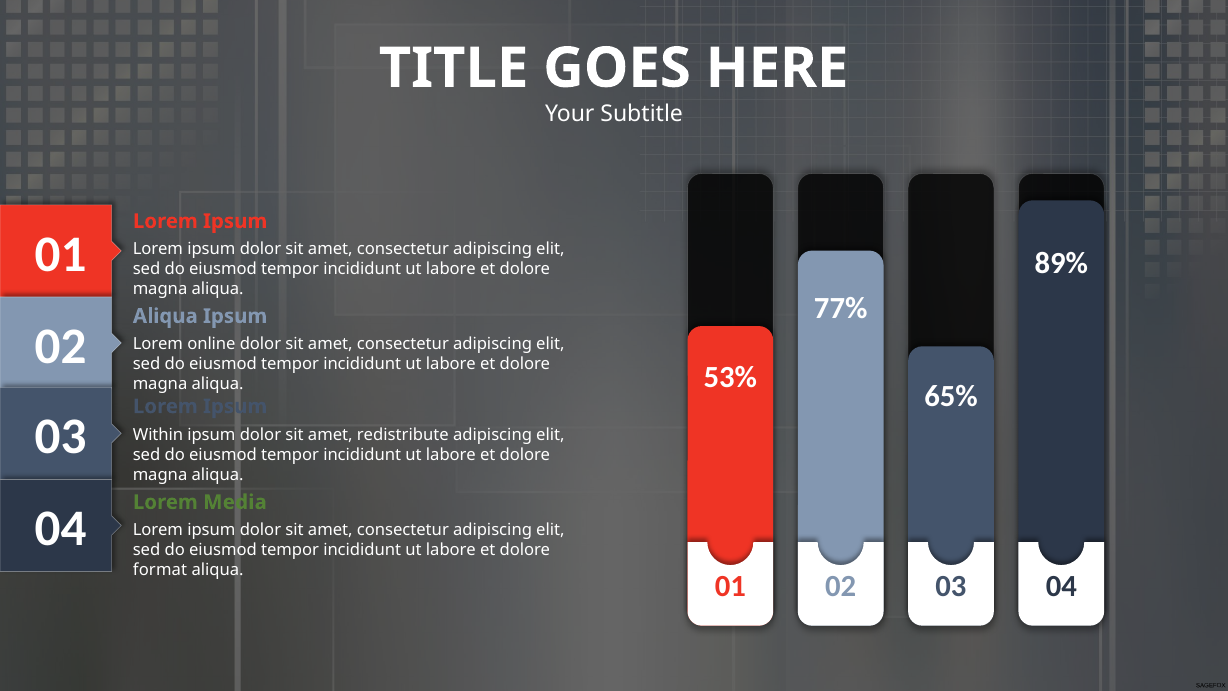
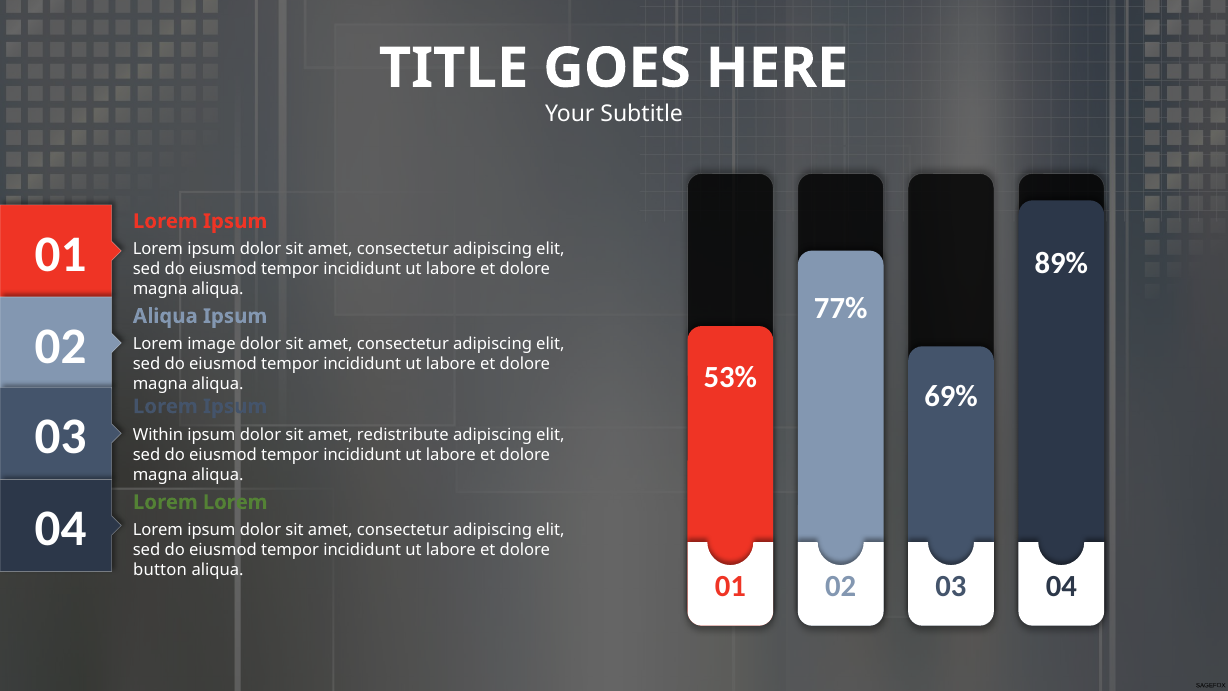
online: online -> image (211, 344)
65%: 65% -> 69% (951, 396)
Media: Media -> Lorem (235, 502)
format: format -> button (160, 570)
